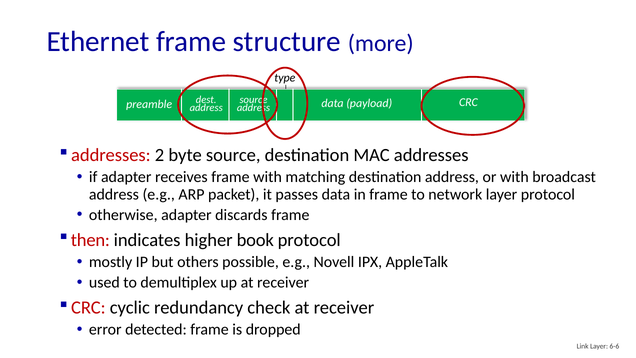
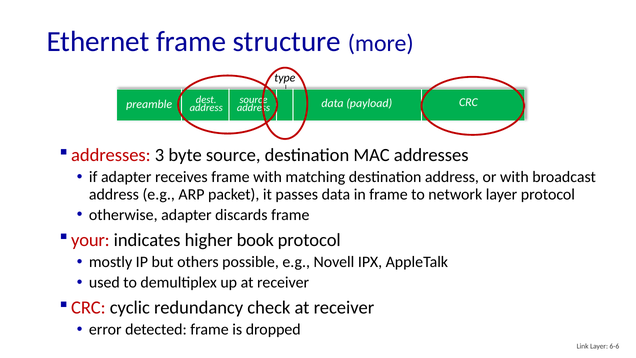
2: 2 -> 3 (160, 155)
then: then -> your (90, 240)
